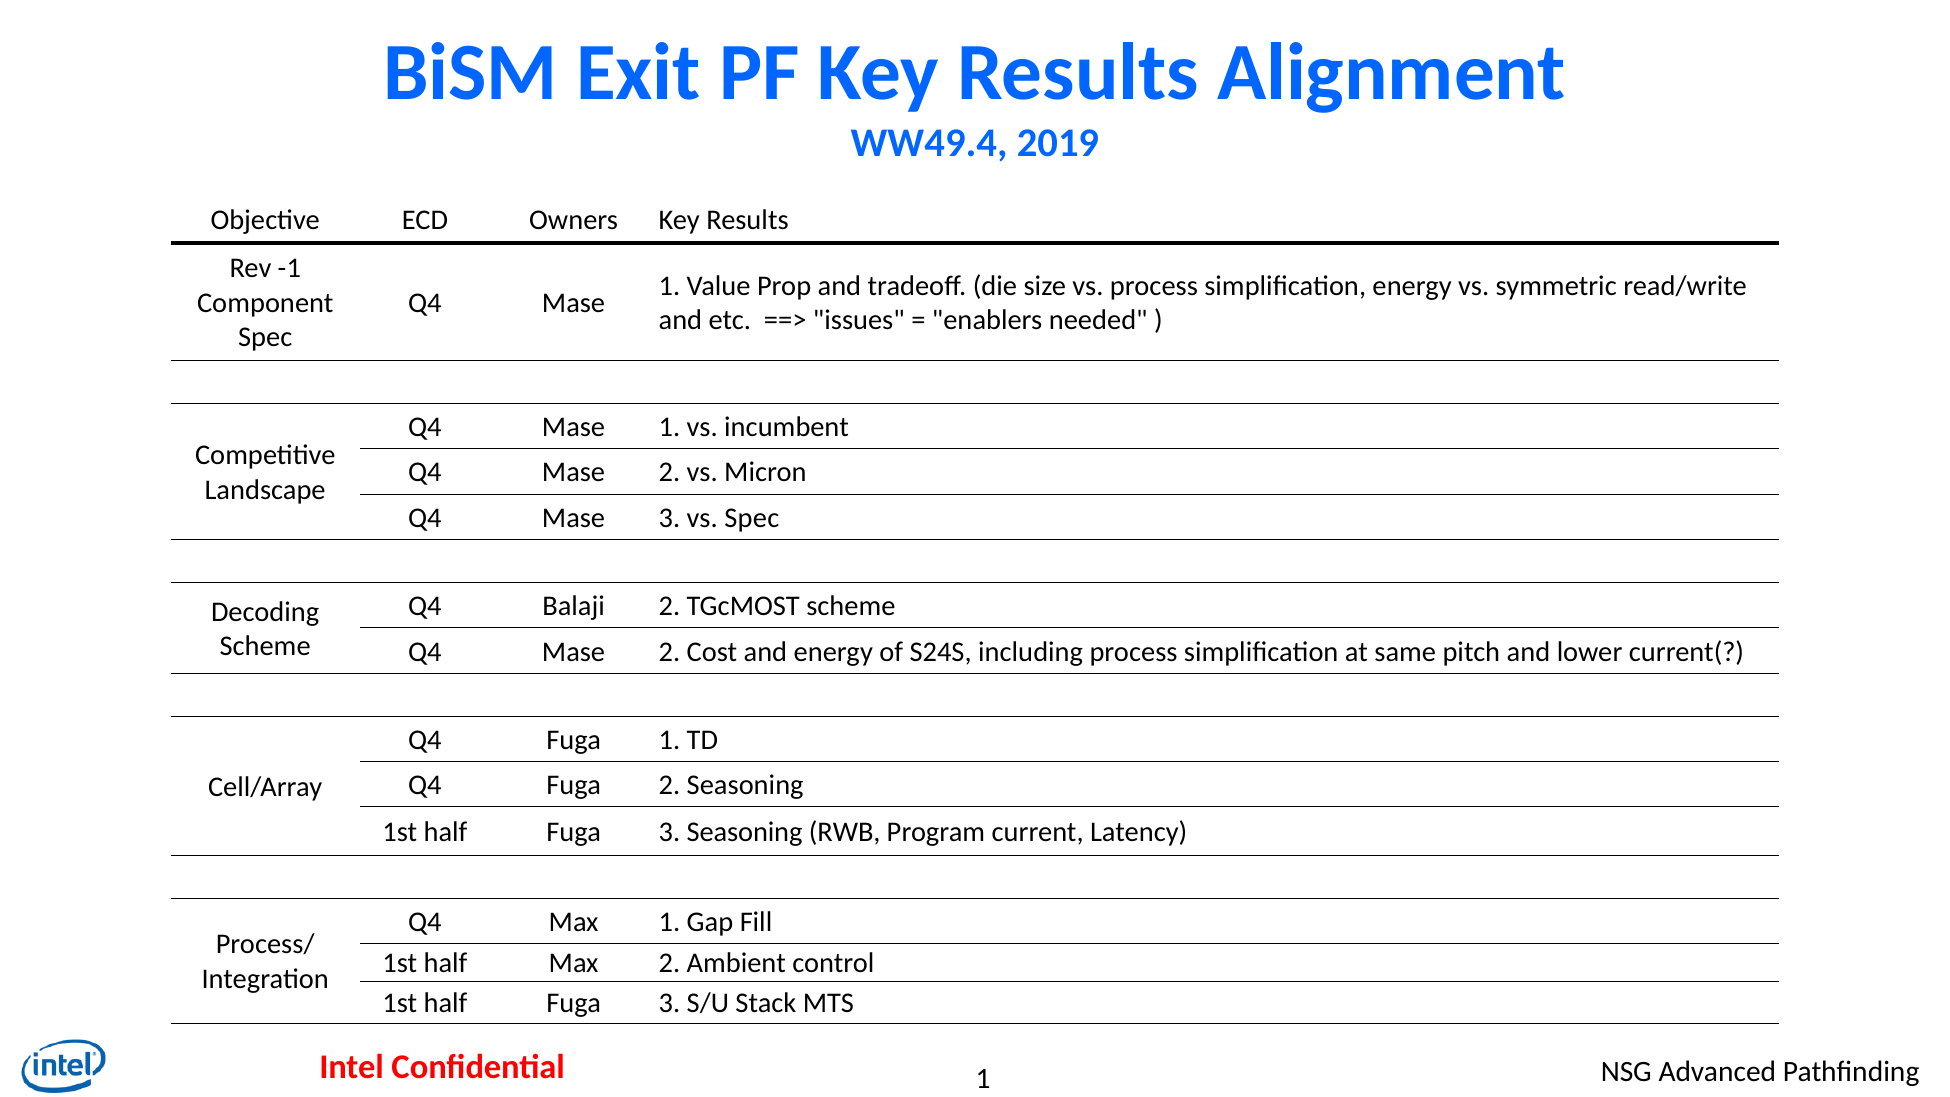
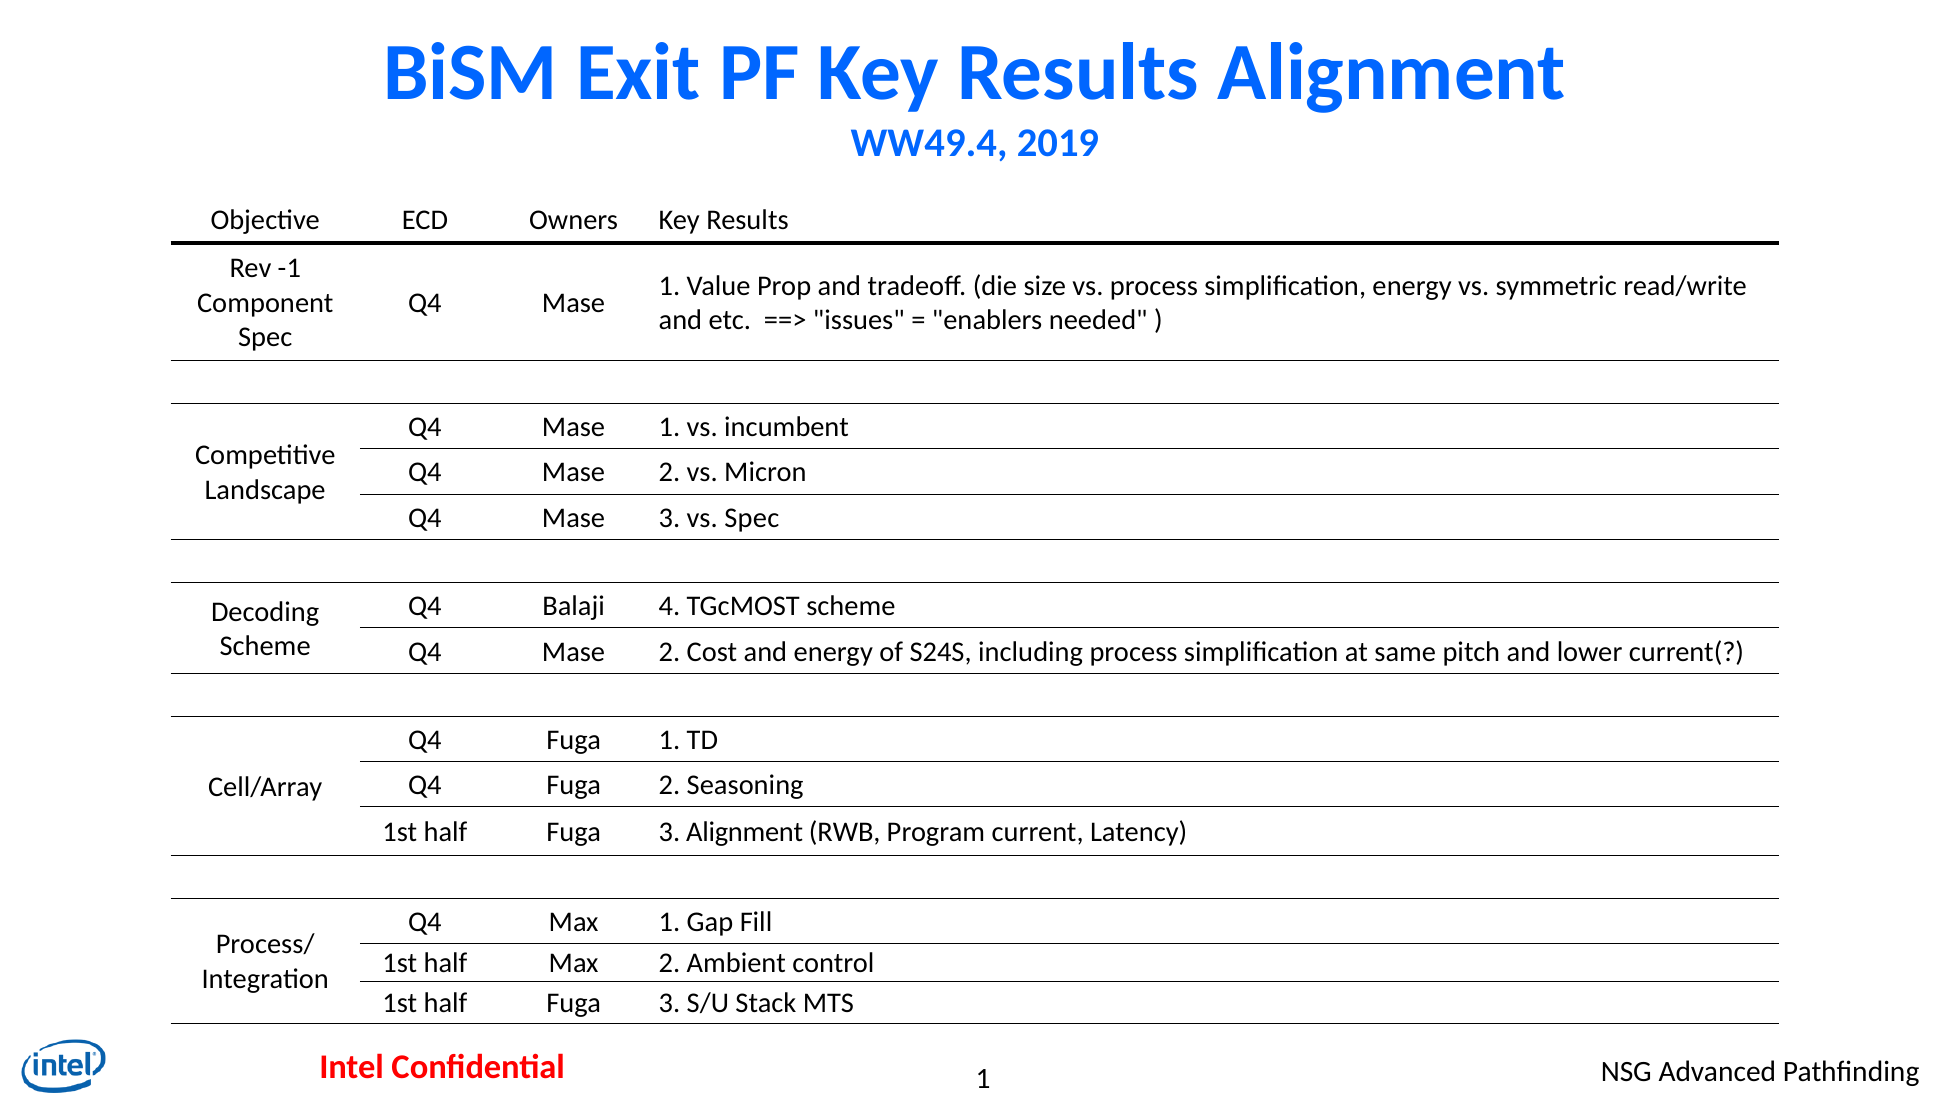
Balaji 2: 2 -> 4 (669, 606)
3 Seasoning: Seasoning -> Alignment (745, 832)
